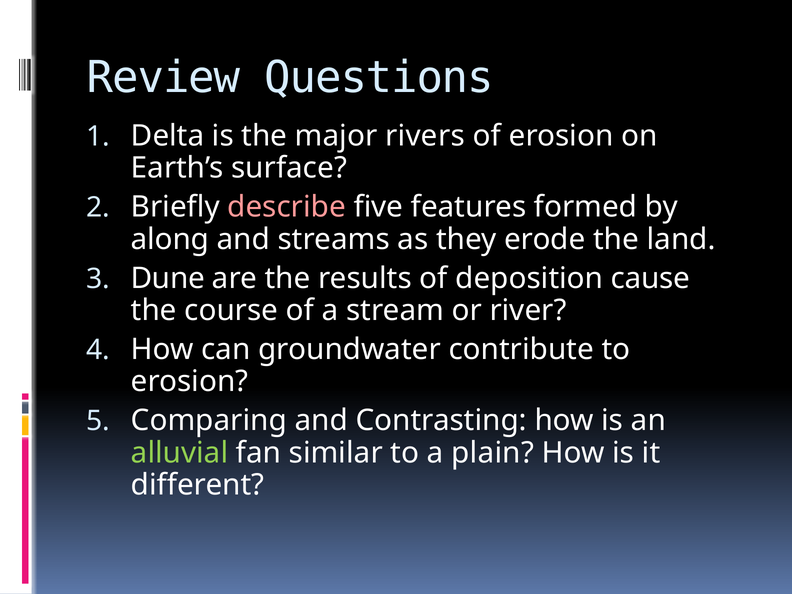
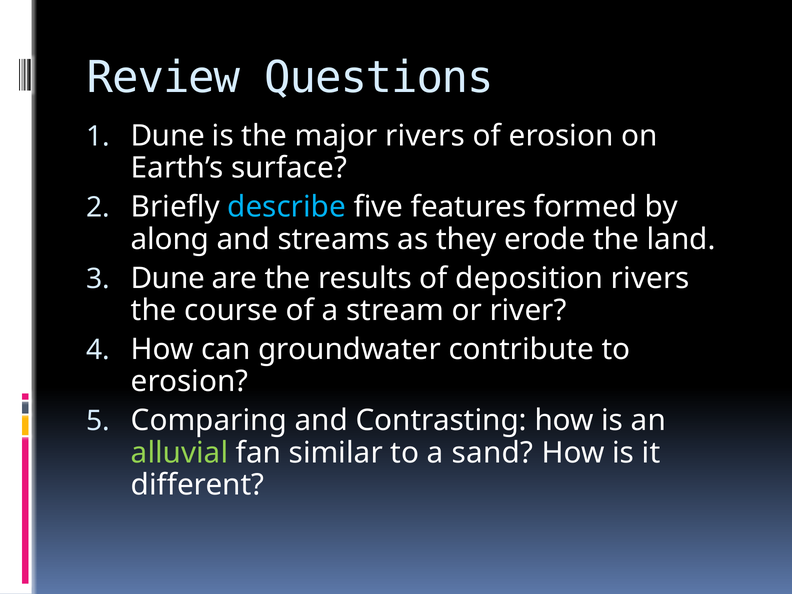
Delta: Delta -> Dune (168, 136)
describe colour: pink -> light blue (287, 207)
deposition cause: cause -> rivers (650, 278)
plain: plain -> sand (493, 453)
